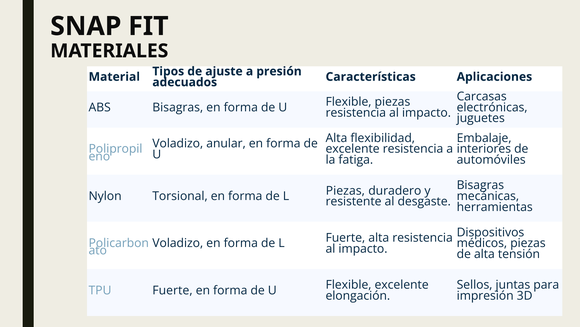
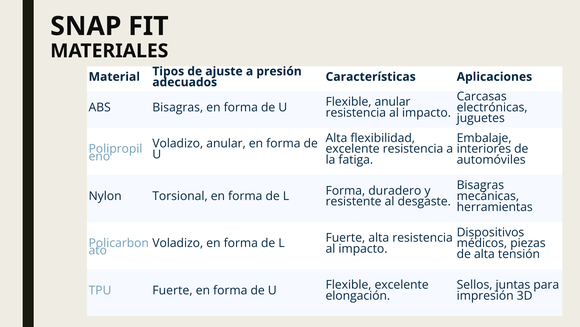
Flexible piezas: piezas -> anular (393, 102)
L Piezas: Piezas -> Forma (345, 190)
